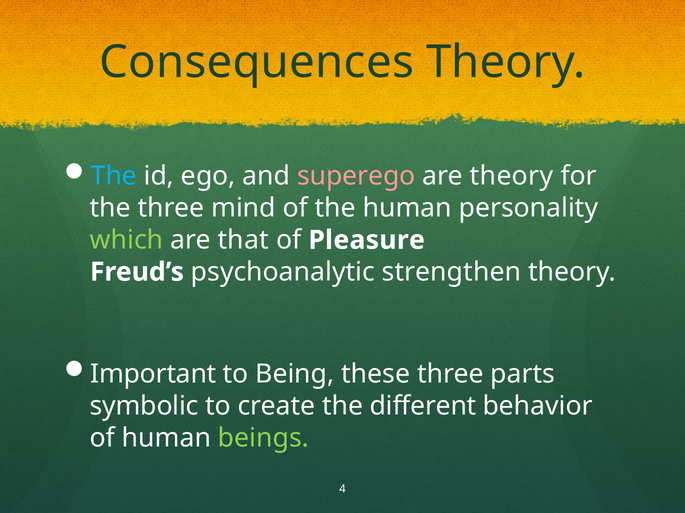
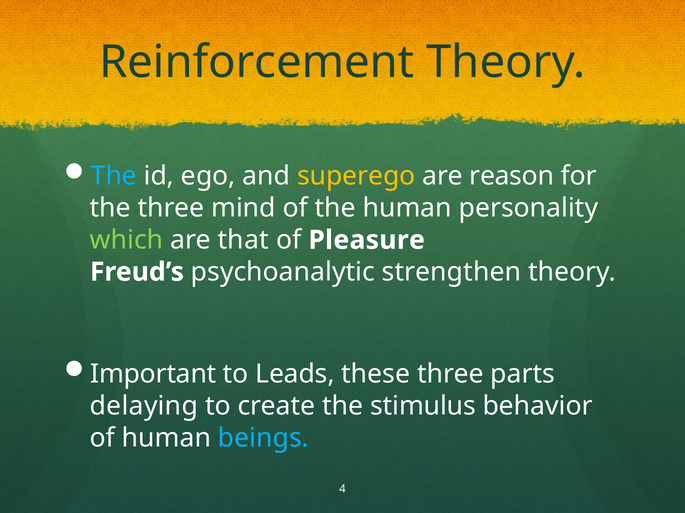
Consequences: Consequences -> Reinforcement (257, 62)
superego colour: pink -> yellow (356, 176)
are theory: theory -> reason (512, 176)
Being: Being -> Leads (295, 374)
symbolic: symbolic -> delaying (144, 406)
different: different -> stimulus (423, 406)
beings colour: light green -> light blue (263, 438)
